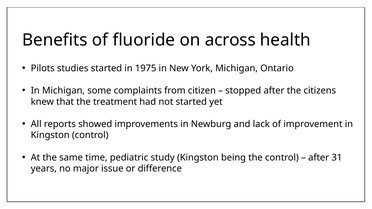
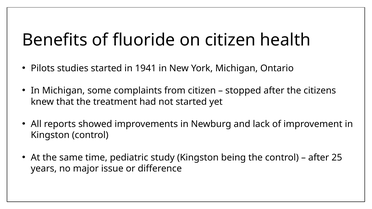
on across: across -> citizen (230, 40)
1975: 1975 -> 1941 (146, 68)
31: 31 -> 25 (337, 158)
